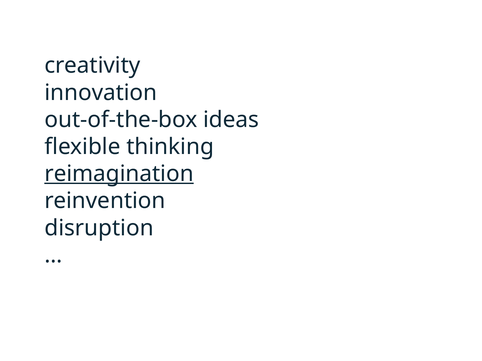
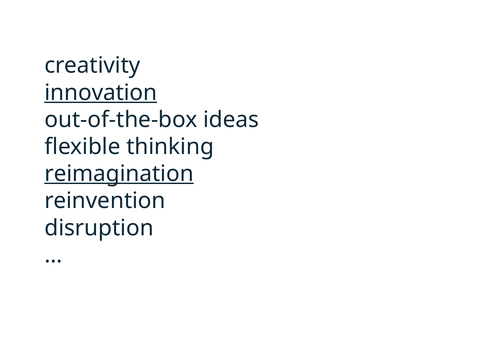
innovation underline: none -> present (101, 93)
